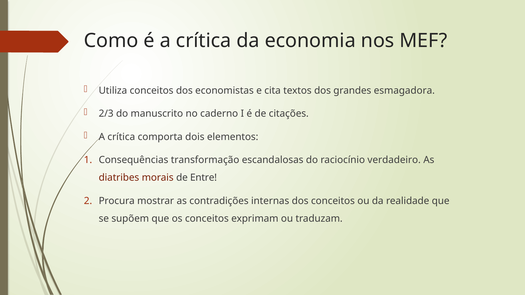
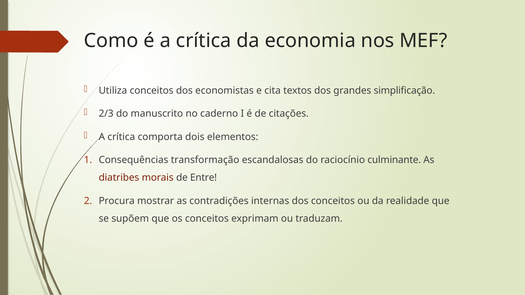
esmagadora: esmagadora -> simplificação (404, 91)
verdadeiro: verdadeiro -> culminante (394, 160)
